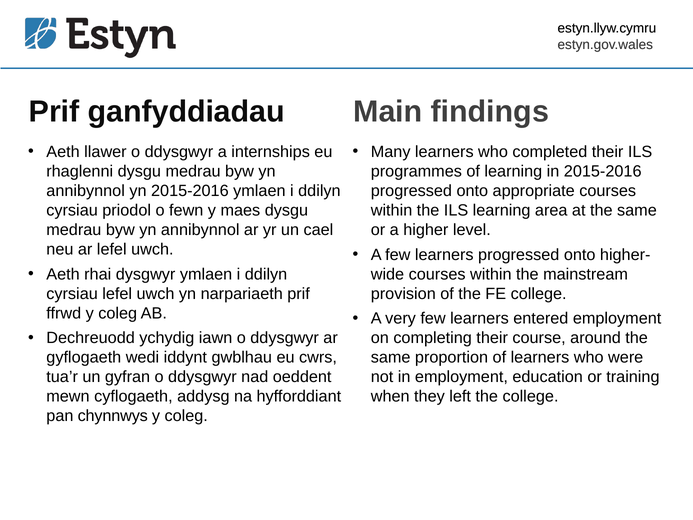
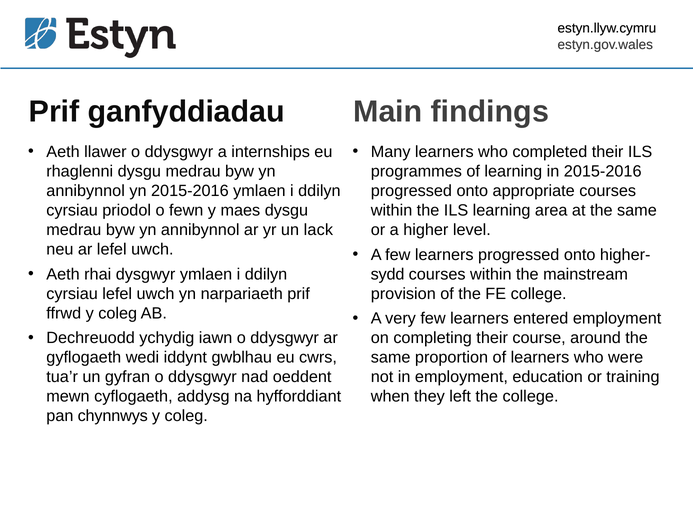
cael: cael -> lack (318, 230)
wide: wide -> sydd (388, 274)
